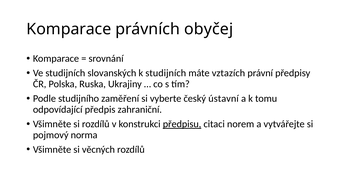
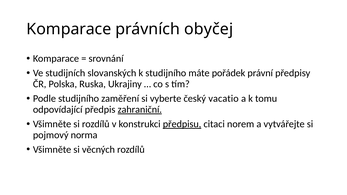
k studijních: studijních -> studijního (166, 73)
vztazích: vztazích -> pořádek (229, 73)
ústavní: ústavní -> vacatio (224, 99)
zahraniční underline: none -> present (140, 110)
